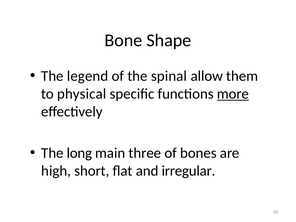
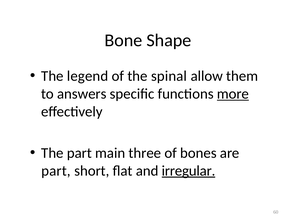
physical: physical -> answers (82, 94)
The long: long -> part (79, 153)
high: high -> part (56, 171)
irregular underline: none -> present (189, 171)
